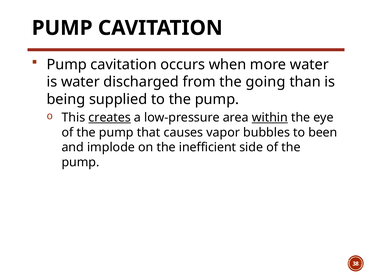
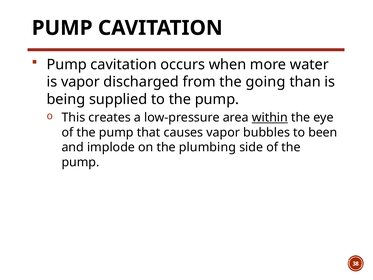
is water: water -> vapor (80, 82)
creates underline: present -> none (110, 117)
inefficient: inefficient -> plumbing (207, 147)
